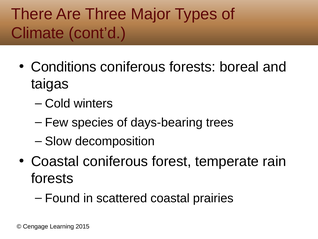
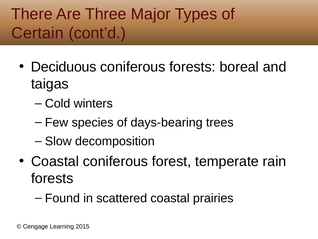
Climate: Climate -> Certain (38, 33)
Conditions: Conditions -> Deciduous (64, 67)
